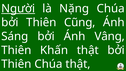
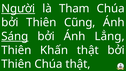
Nặng: Nặng -> Tham (74, 9)
Sáng underline: none -> present (15, 36)
Vâng: Vâng -> Lẳng (110, 36)
